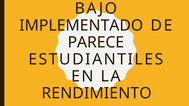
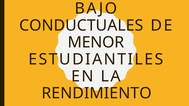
IMPLEMENTADO: IMPLEMENTADO -> CONDUCTUALES (81, 25)
PARECE: PARECE -> MENOR (96, 42)
